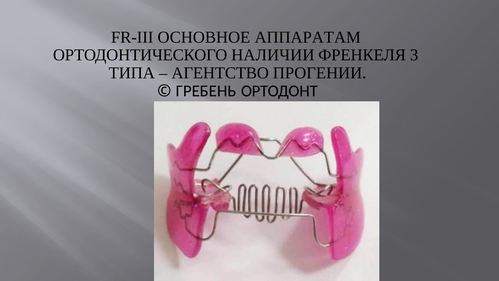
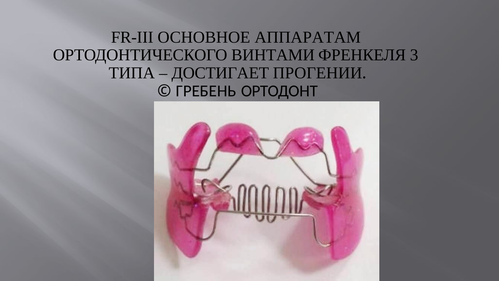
НАЛИЧИИ: НАЛИЧИИ -> ВИНТАМИ (273, 55)
АГЕНТСТВО: АГЕНТСТВО -> ДОСТИГАЕТ (220, 73)
